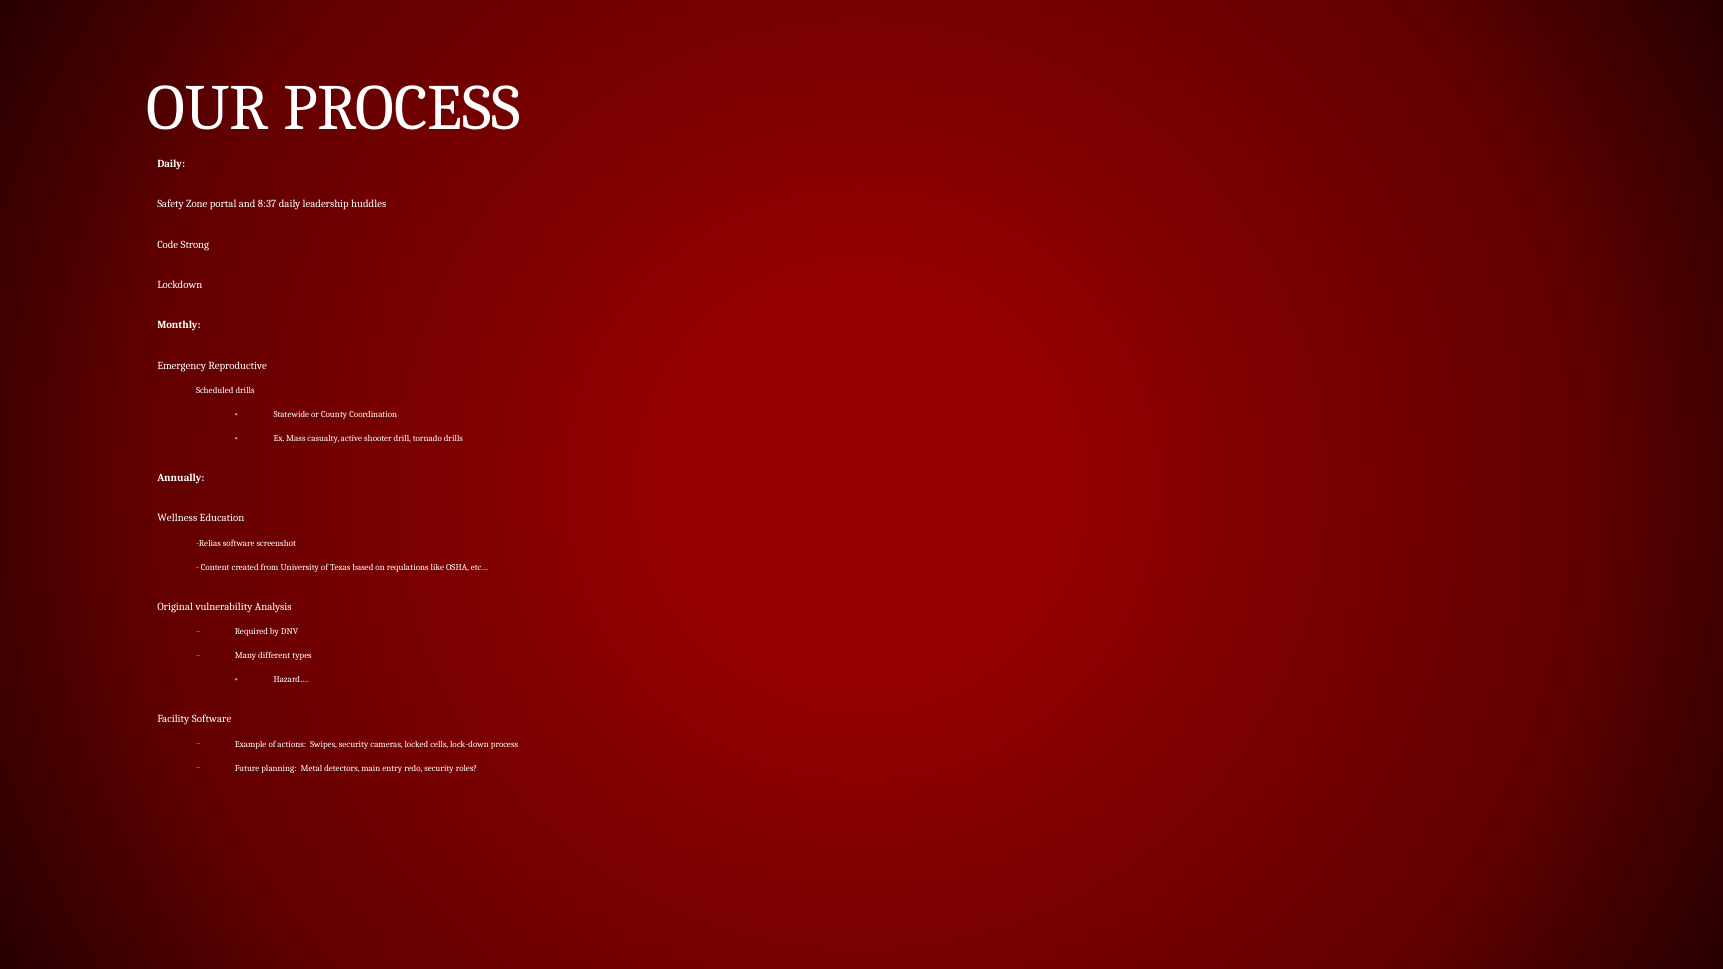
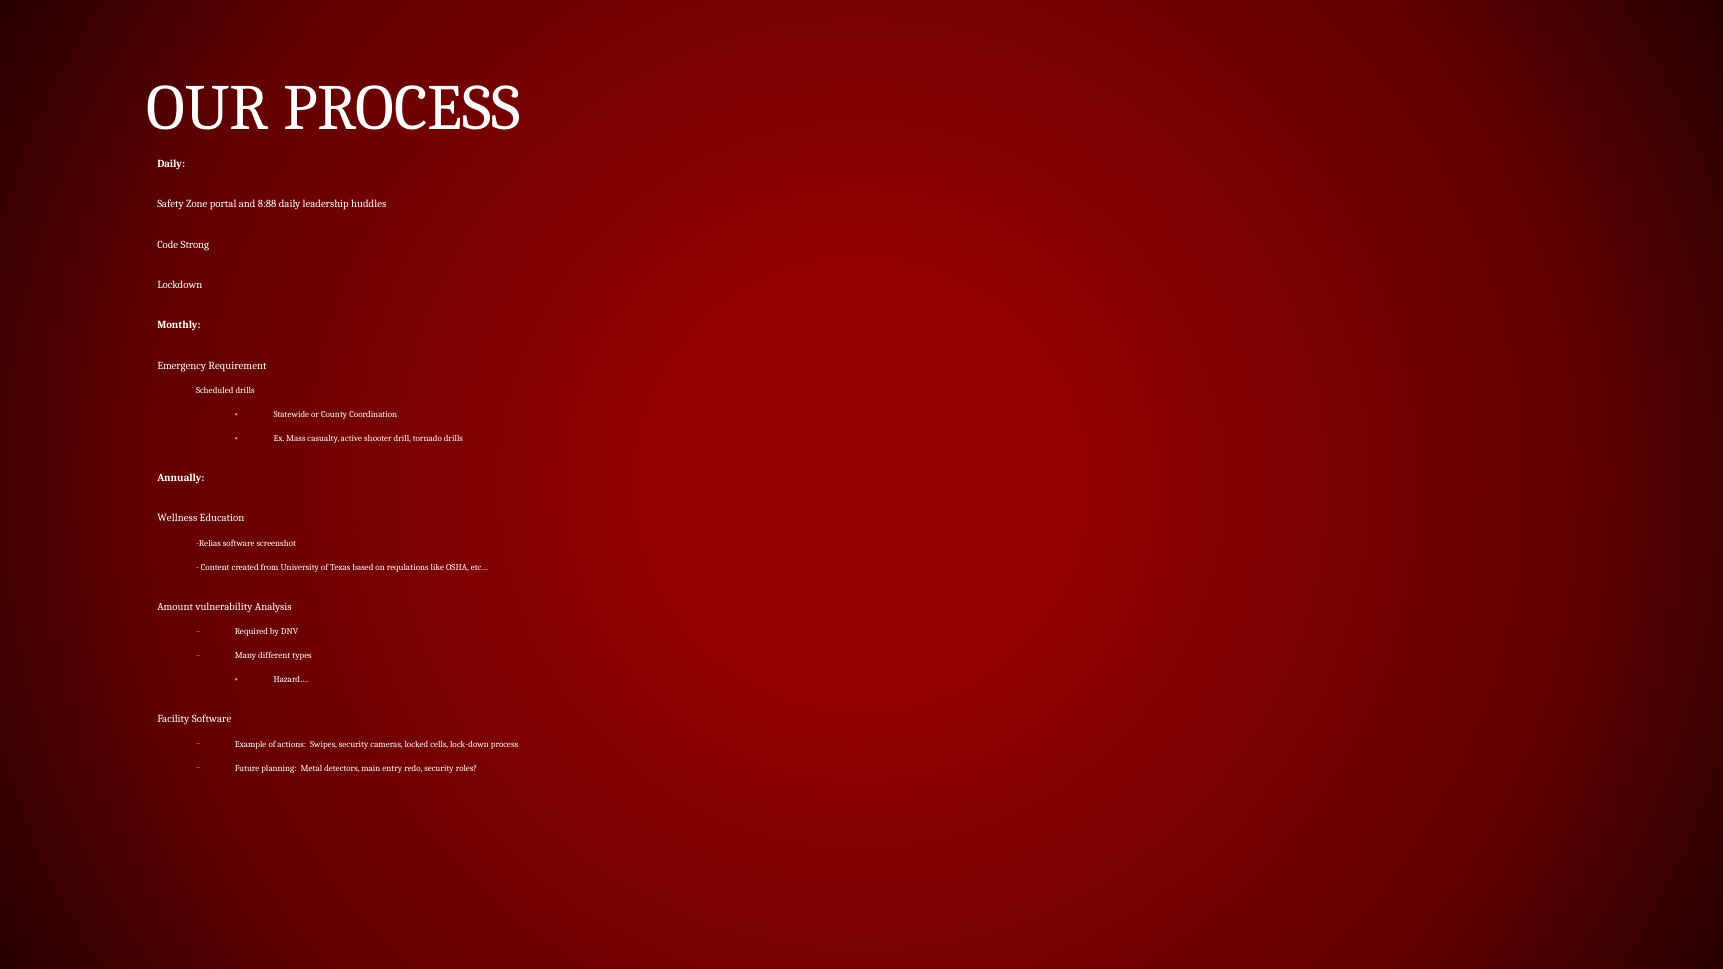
8:37: 8:37 -> 8:88 (267, 204)
Reproductive: Reproductive -> Requirement (238, 366)
Original: Original -> Amount (175, 607)
